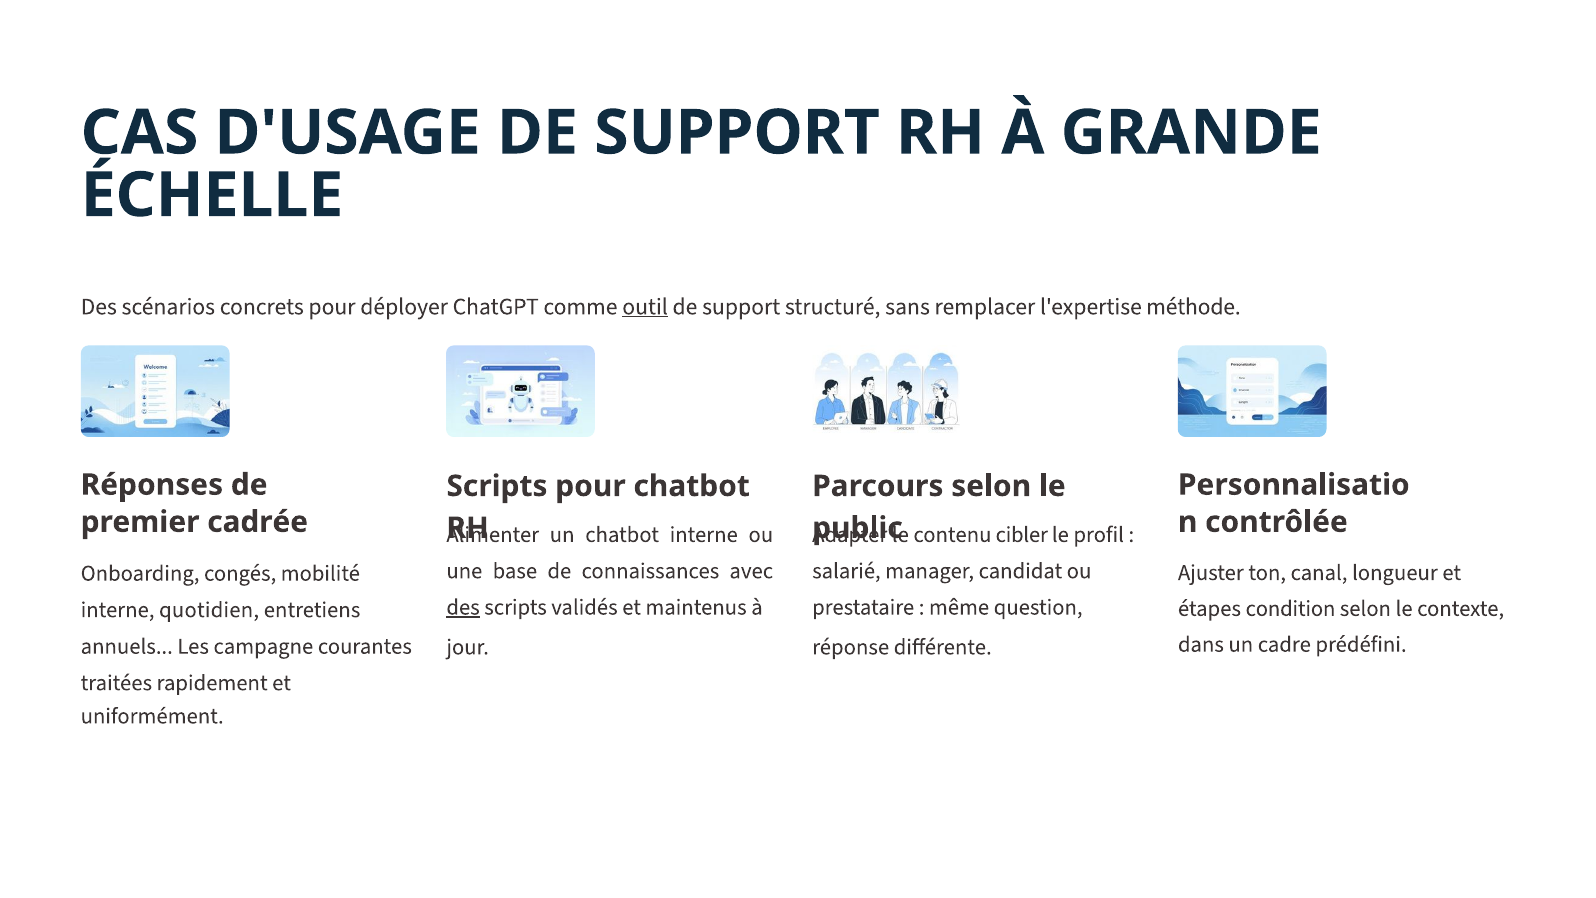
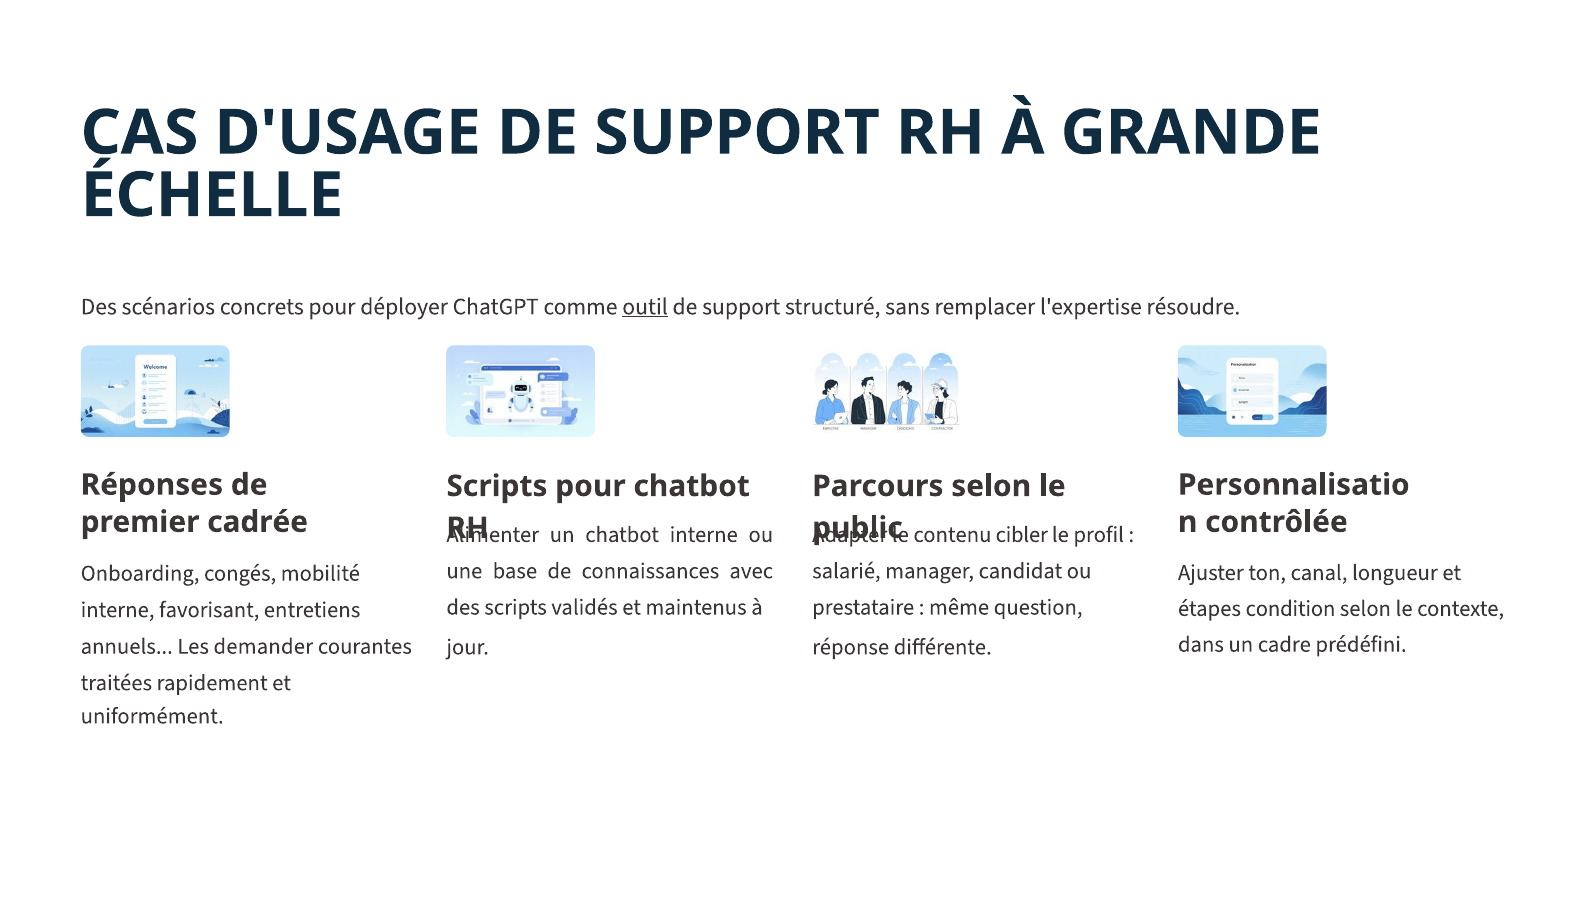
méthode: méthode -> résoudre (1193, 306)
des underline: present -> none (463, 607)
quotidien: quotidien -> favorisant (209, 610)
campagne: campagne -> demander (263, 646)
